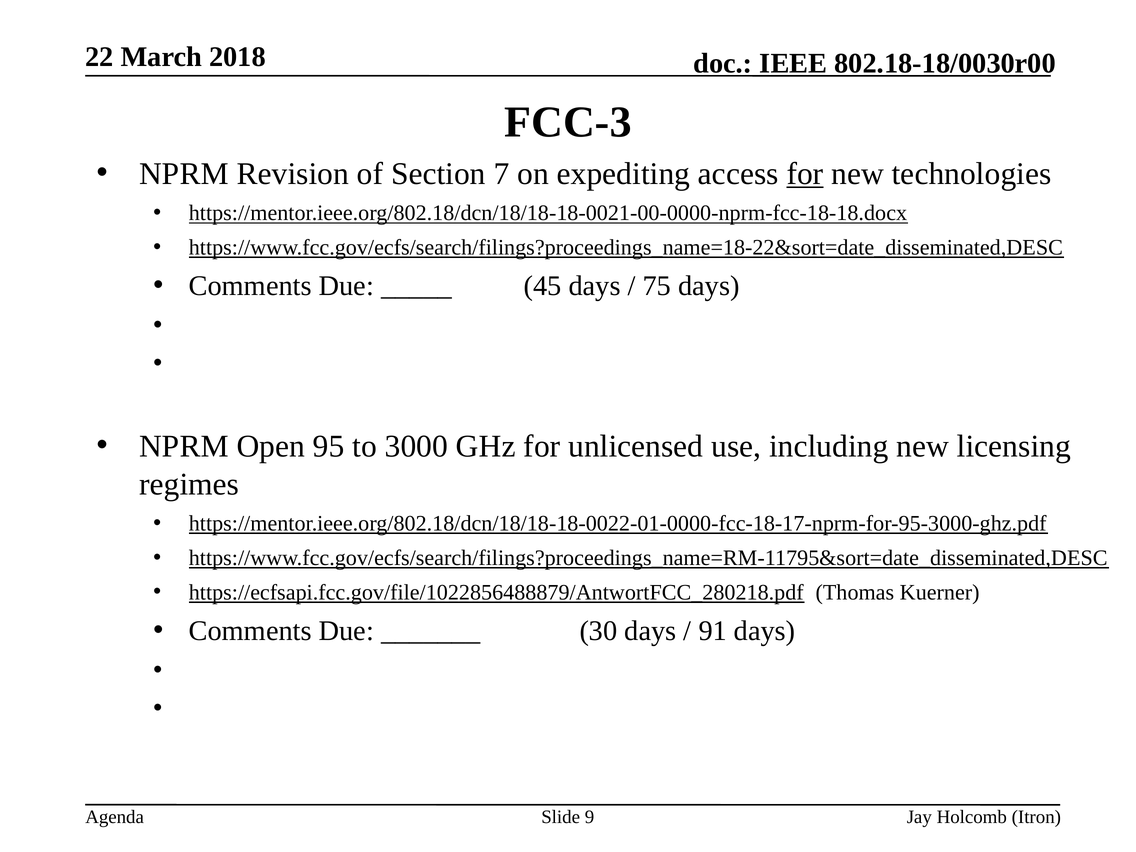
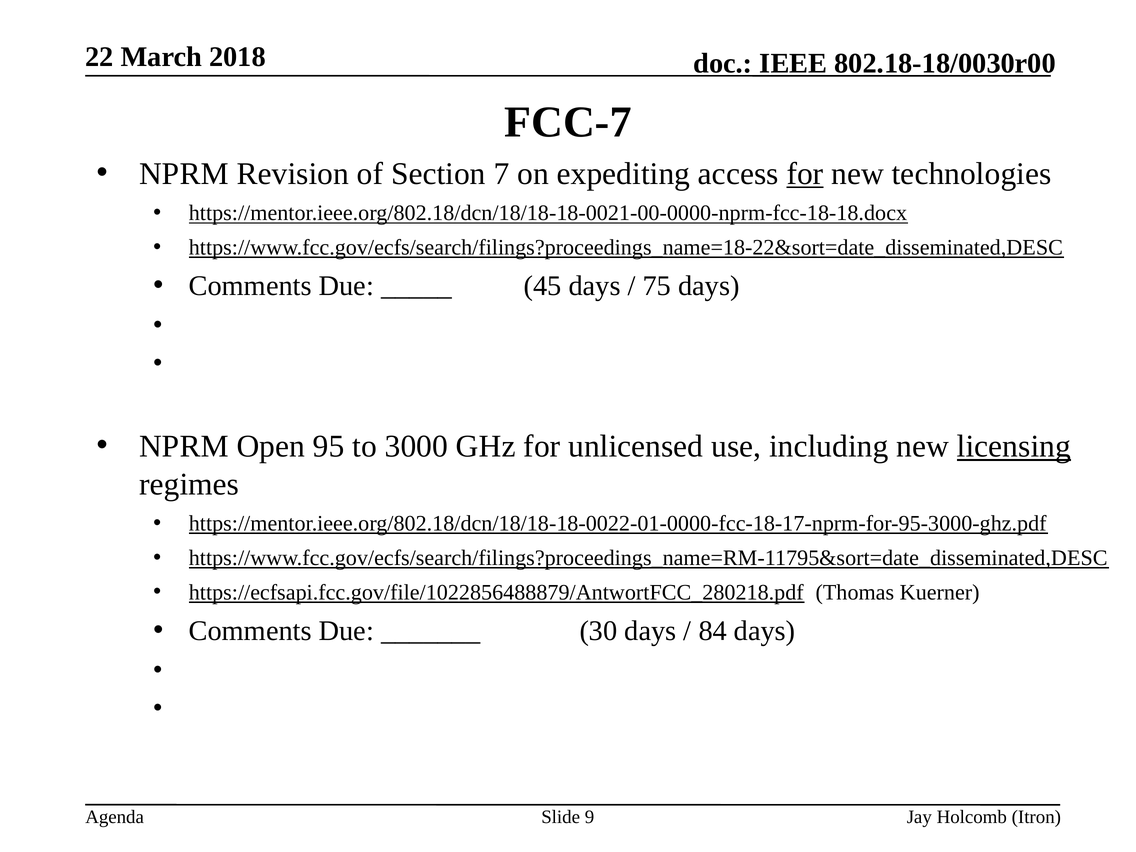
FCC-3: FCC-3 -> FCC-7 (568, 122)
licensing underline: none -> present (1014, 446)
91: 91 -> 84 (713, 631)
